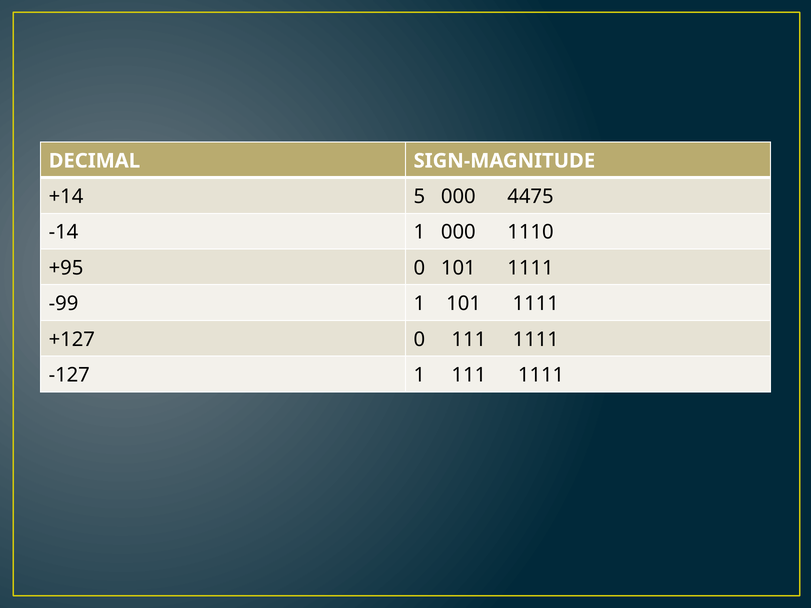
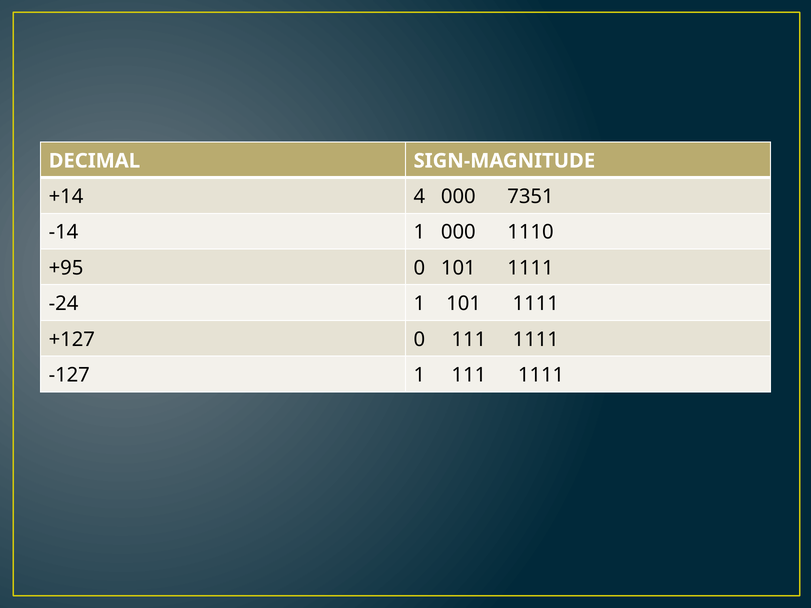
5: 5 -> 4 (419, 197)
4475: 4475 -> 7351 (530, 197)
-99: -99 -> -24 (64, 304)
